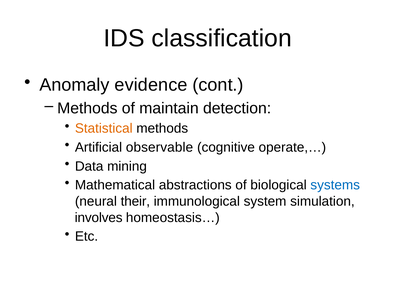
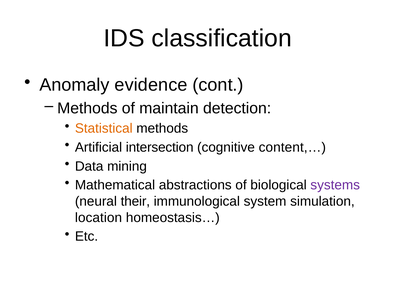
observable: observable -> intersection (160, 147)
operate,…: operate,… -> content,… (292, 147)
systems colour: blue -> purple (335, 185)
involves: involves -> location (99, 217)
